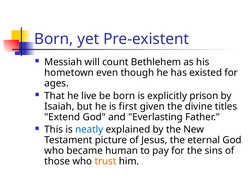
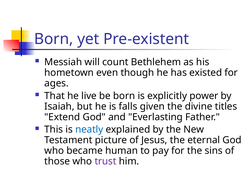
prison: prison -> power (204, 95)
first: first -> falls (128, 106)
trust colour: orange -> purple (106, 161)
